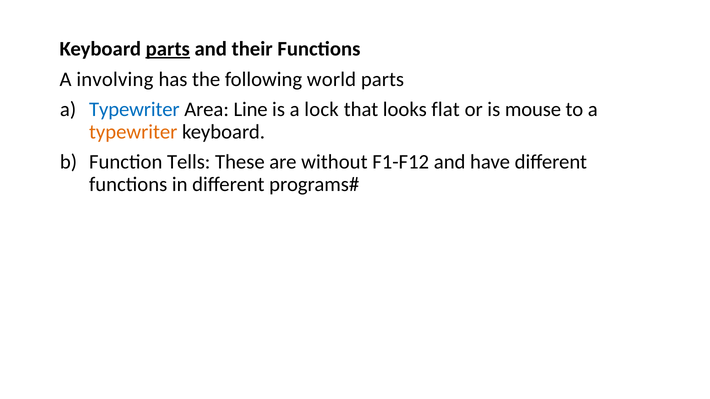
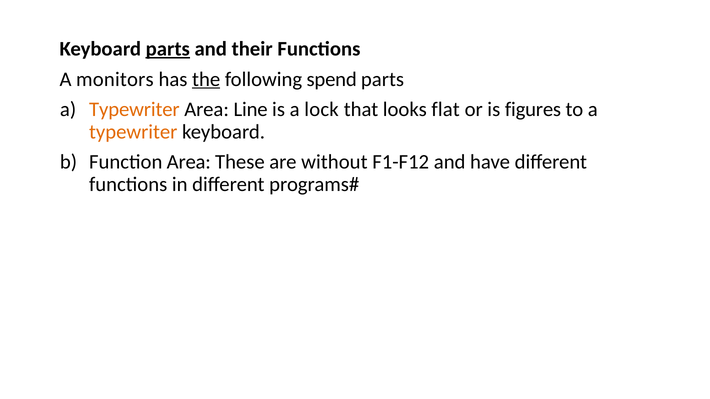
involving: involving -> monitors (115, 79)
the underline: none -> present (206, 79)
world: world -> spend (332, 79)
Typewriter colour: blue -> orange (134, 110)
mouse: mouse -> figures (533, 110)
Function Tells: Tells -> Area (189, 162)
